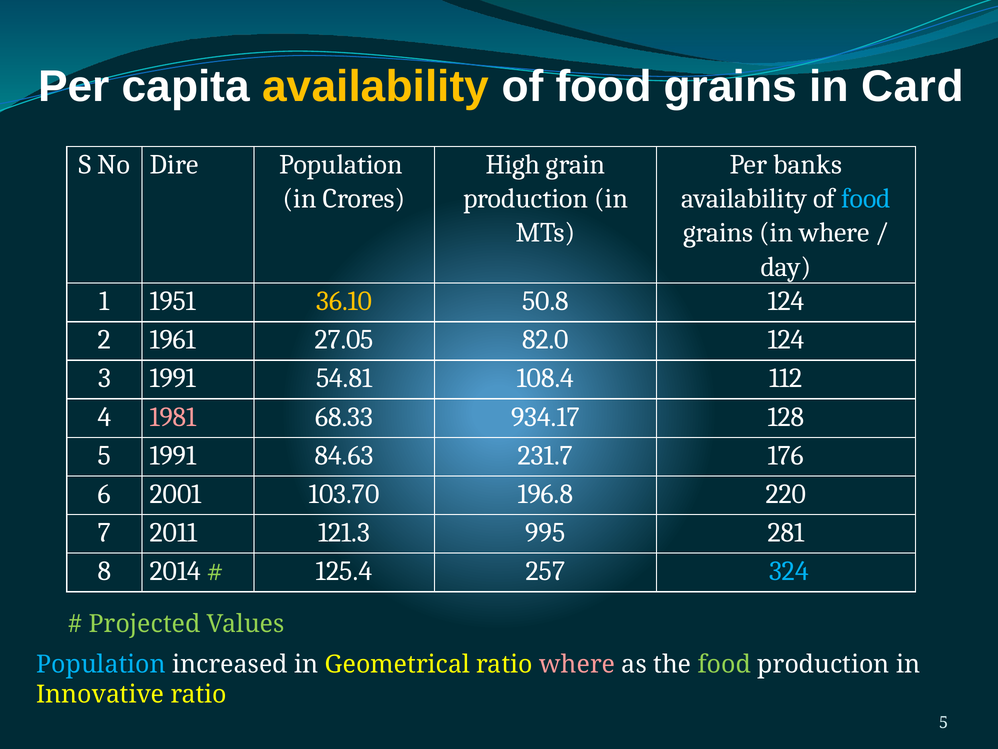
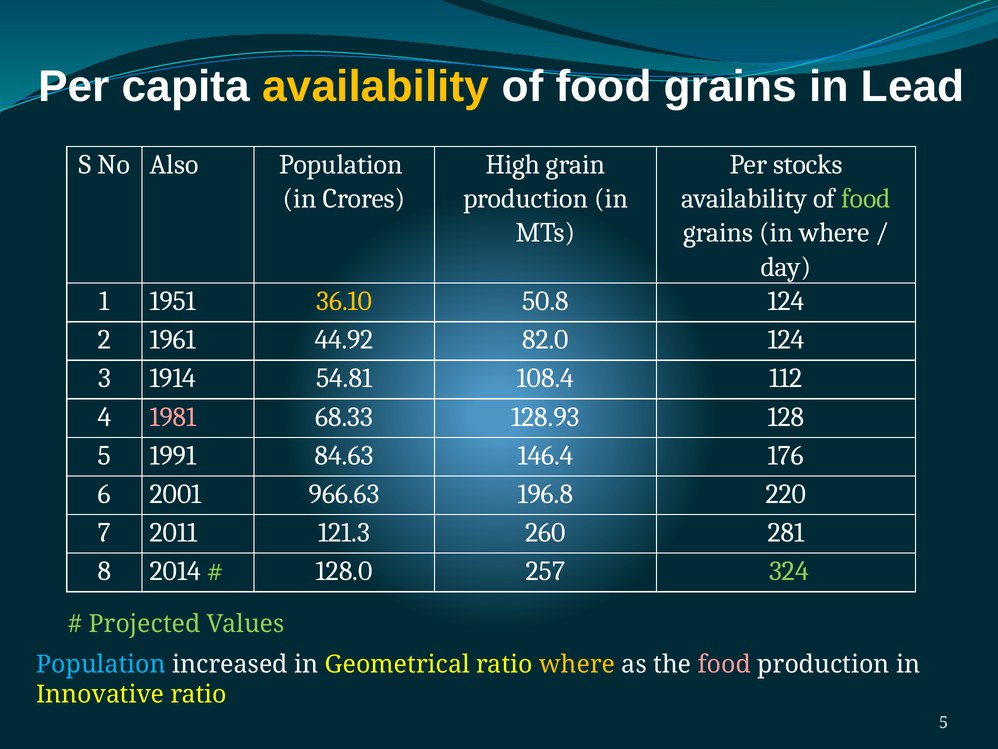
Card: Card -> Lead (913, 87)
Dire: Dire -> Also (174, 164)
banks: banks -> stocks (808, 164)
food colour: light blue -> light green (866, 198)
27.05: 27.05 -> 44.92 (344, 339)
3 1991: 1991 -> 1914 (173, 378)
934.17: 934.17 -> 128.93 (545, 417)
231.7: 231.7 -> 146.4 (545, 455)
103.70: 103.70 -> 966.63 (344, 494)
995: 995 -> 260 (545, 532)
125.4: 125.4 -> 128.0 (344, 571)
324 colour: light blue -> light green (789, 571)
where colour: pink -> yellow (577, 664)
food colour: light green -> pink (724, 664)
